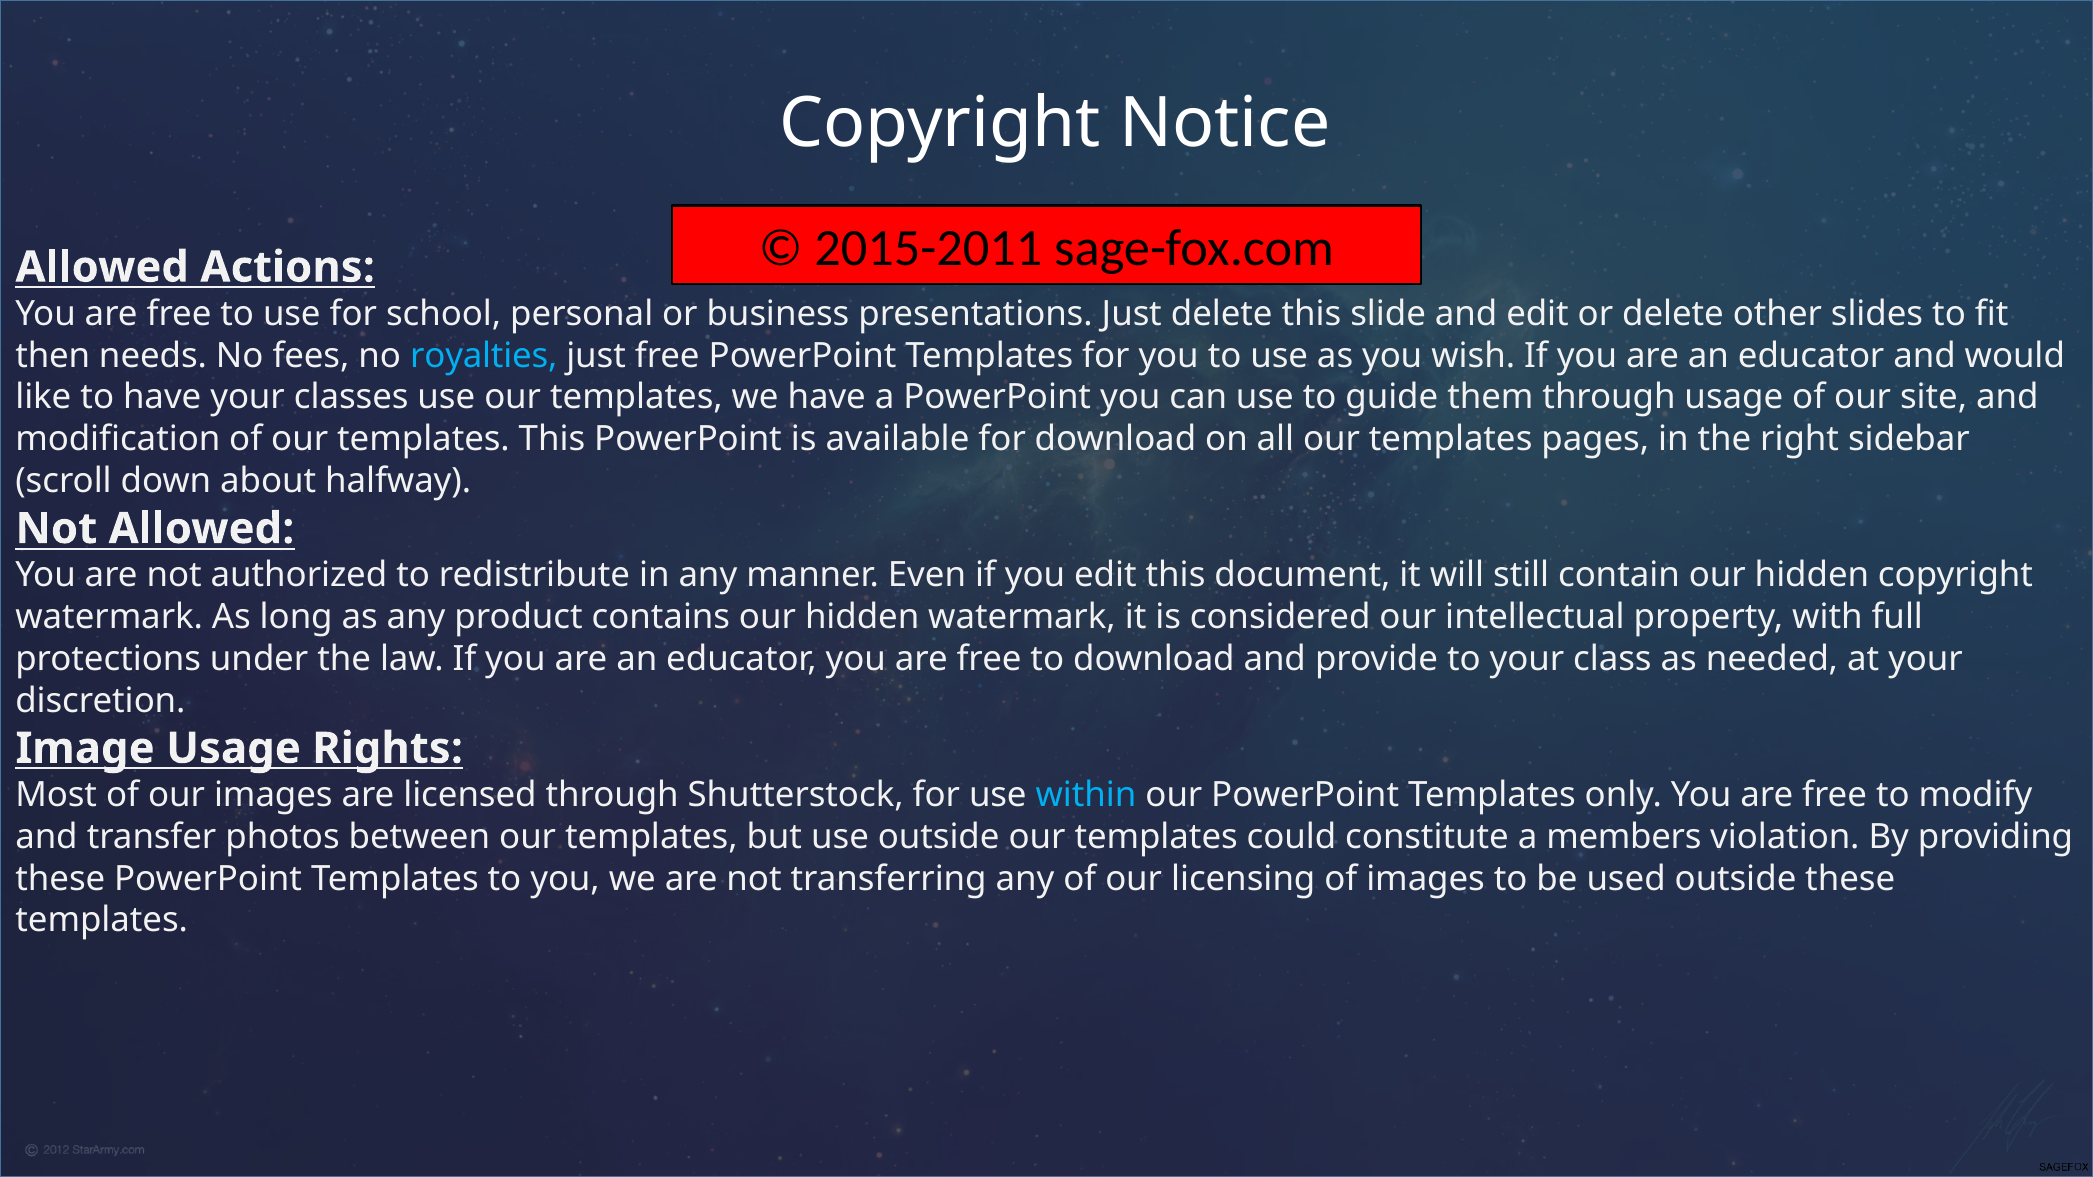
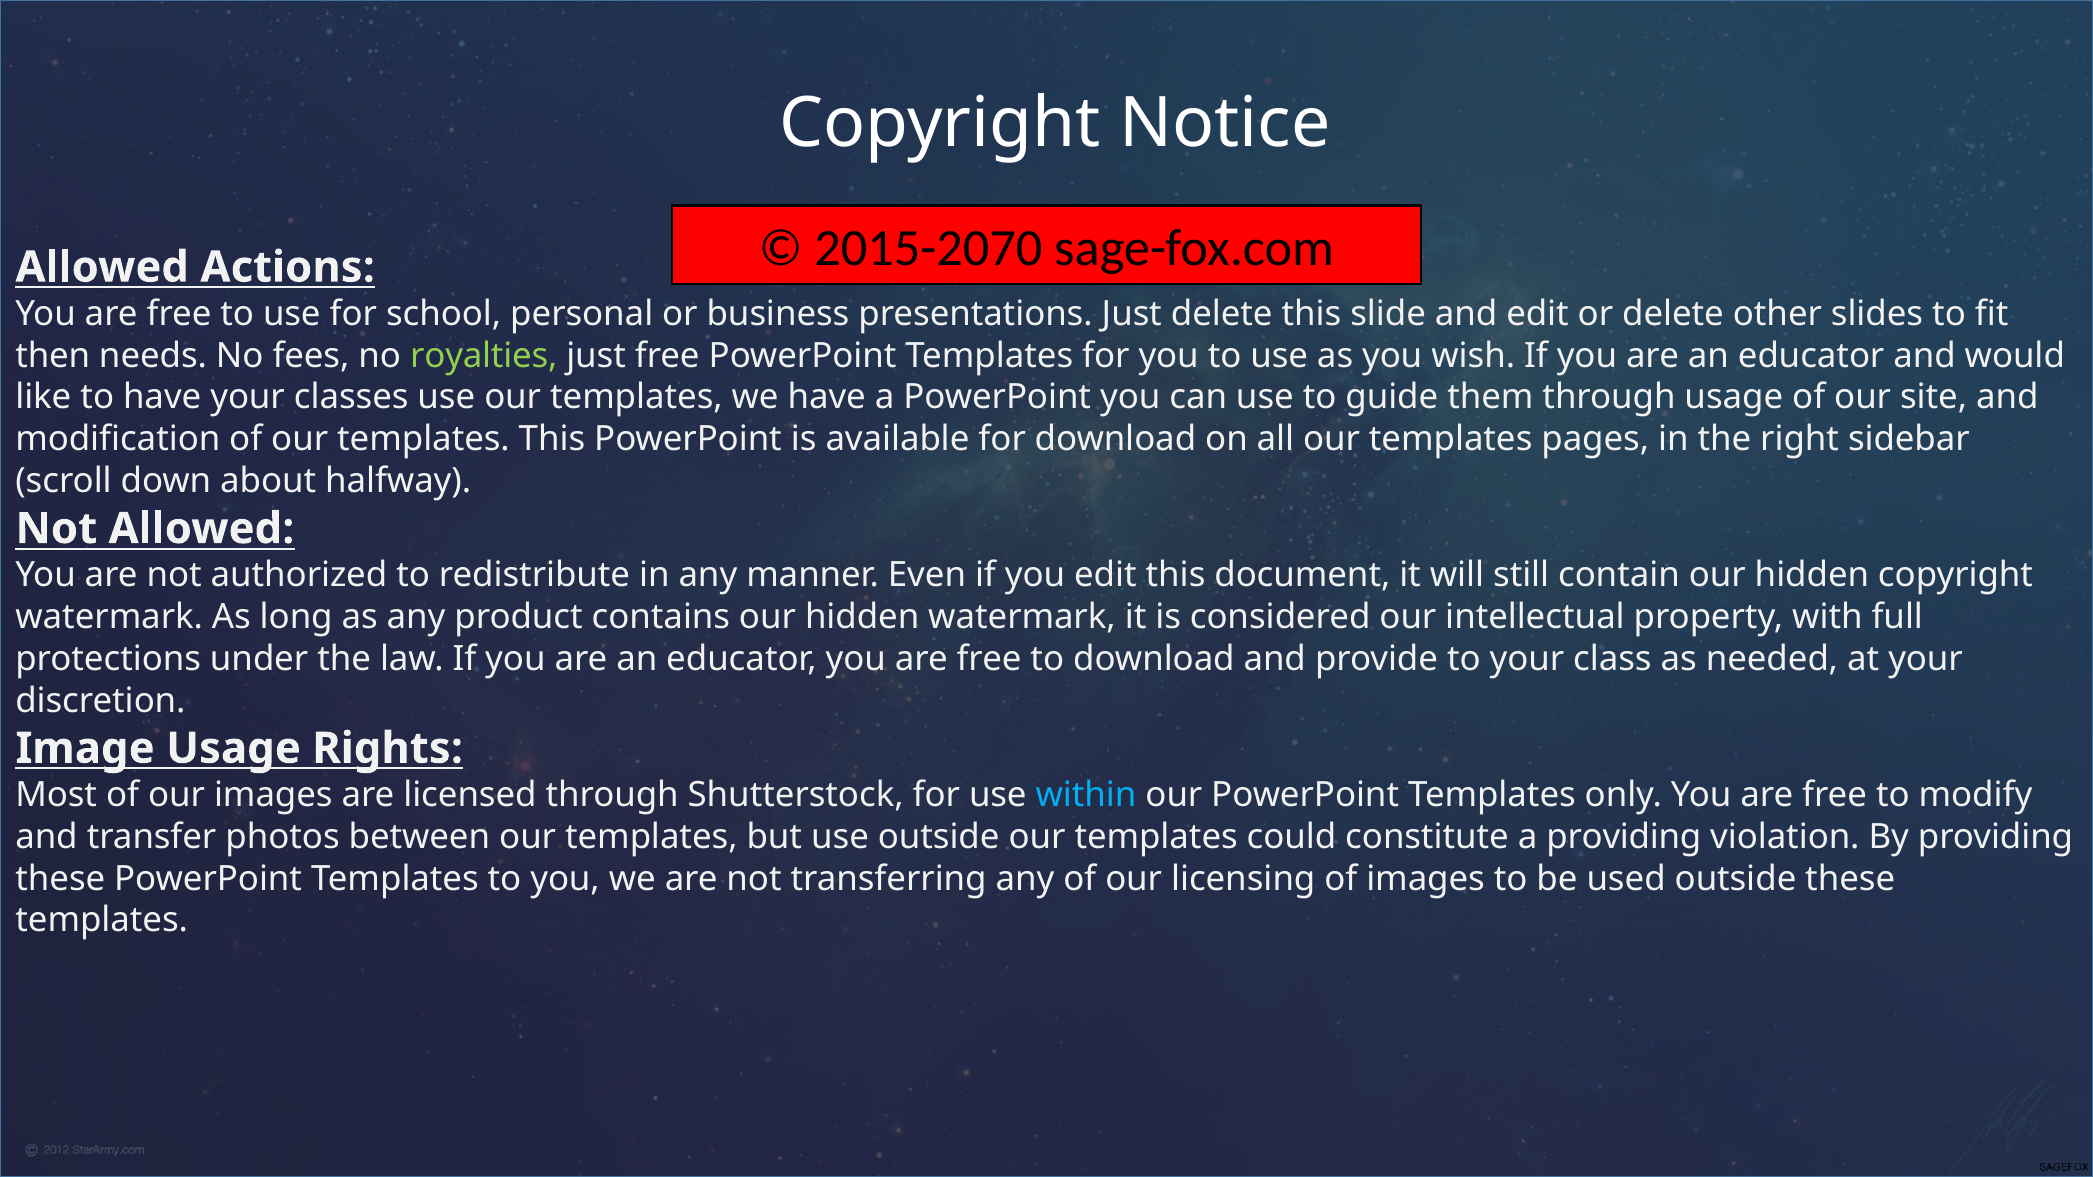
2015-2011: 2015-2011 -> 2015-2070 (928, 248)
royalties colour: light blue -> light green (484, 356)
a members: members -> providing (1624, 837)
